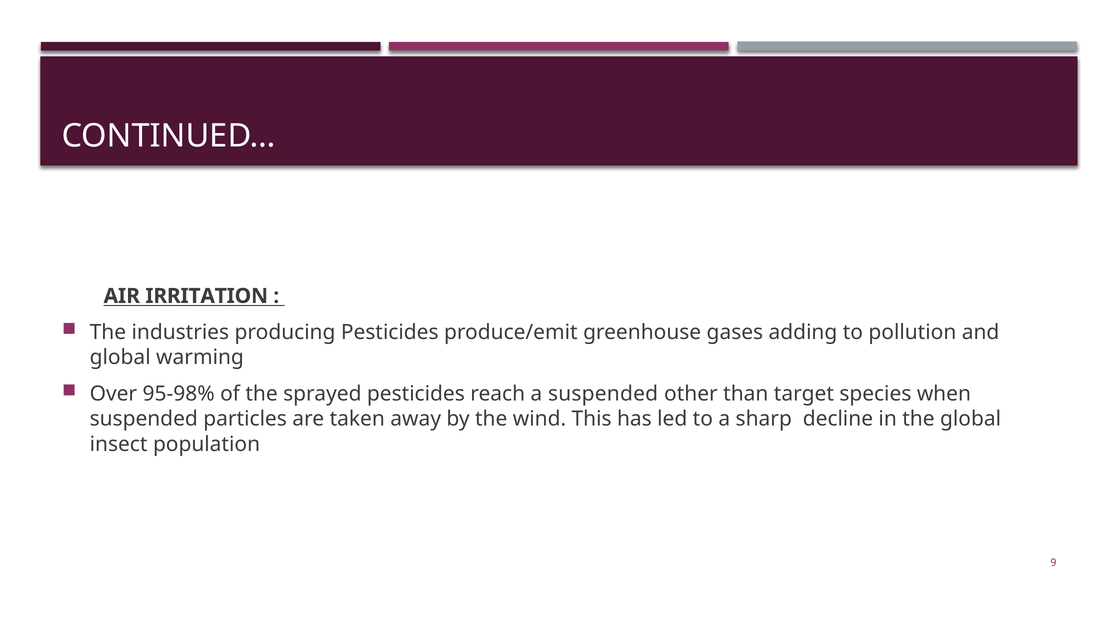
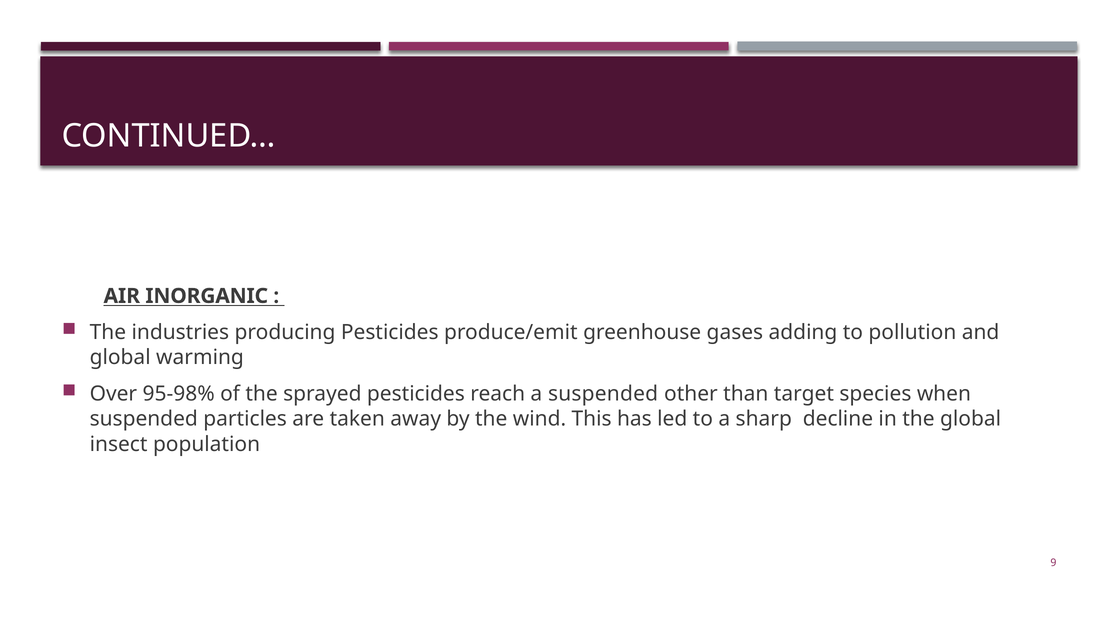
IRRITATION: IRRITATION -> INORGANIC (207, 296)
